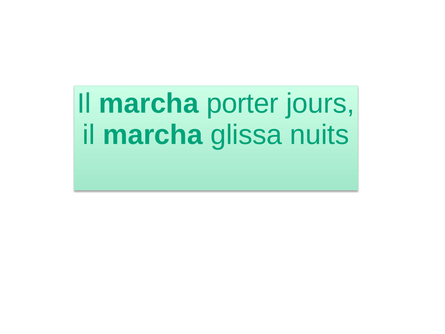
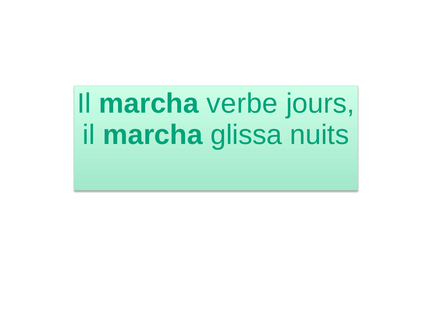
porter: porter -> verbe (242, 104)
